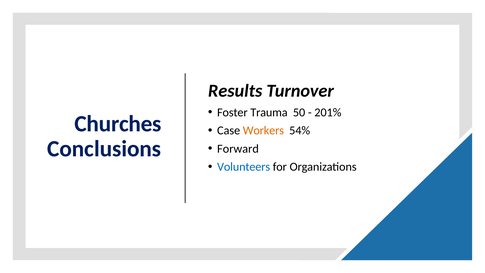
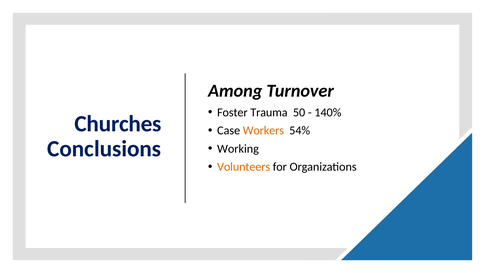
Results: Results -> Among (235, 91)
201%: 201% -> 140% (328, 112)
Forward: Forward -> Working (238, 149)
Volunteers colour: blue -> orange (244, 167)
